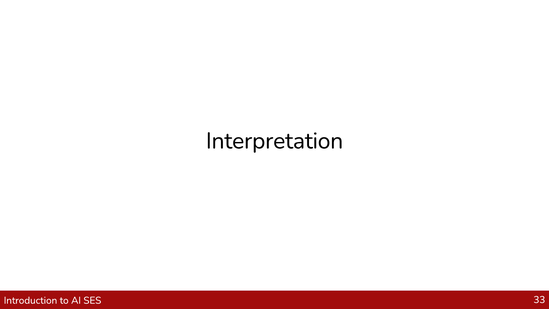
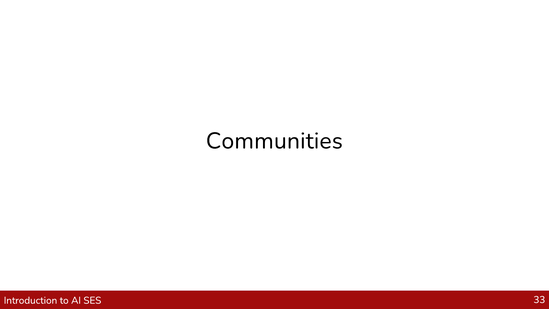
Interpretation: Interpretation -> Communities (274, 141)
